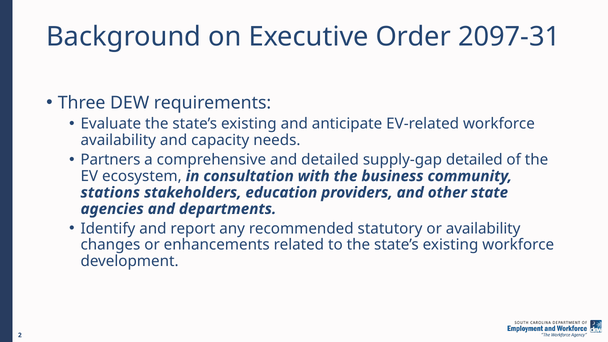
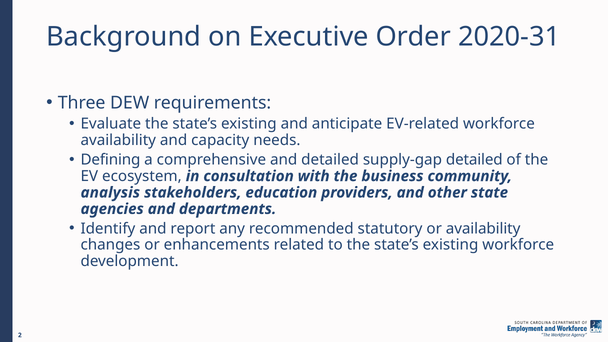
2097-31: 2097-31 -> 2020-31 (509, 37)
Partners: Partners -> Defining (110, 160)
stations: stations -> analysis (110, 193)
